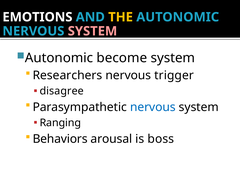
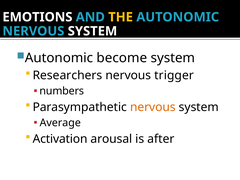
SYSTEM colour: pink -> white (92, 31)
disagree: disagree -> numbers (62, 91)
nervous colour: blue -> orange (153, 107)
Ranging: Ranging -> Average (60, 123)
Behaviors: Behaviors -> Activation (60, 139)
boss: boss -> after (161, 139)
